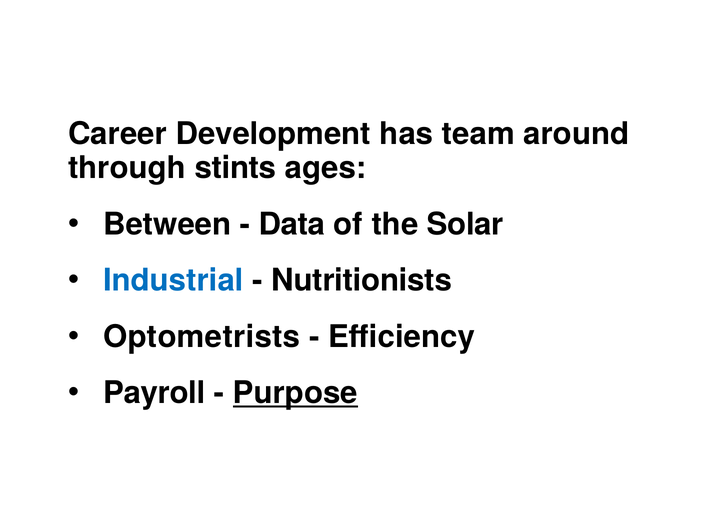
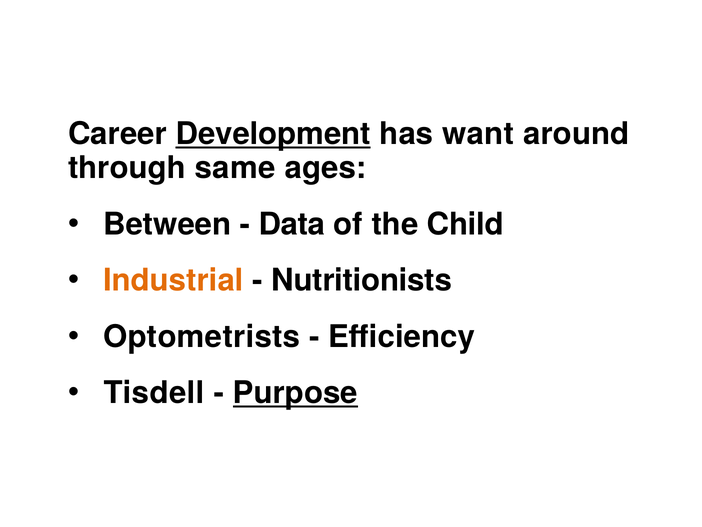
Development underline: none -> present (273, 134)
team: team -> want (478, 134)
stints: stints -> same (235, 168)
Solar: Solar -> Child (465, 224)
Industrial colour: blue -> orange (173, 280)
Payroll: Payroll -> Tisdell (154, 393)
